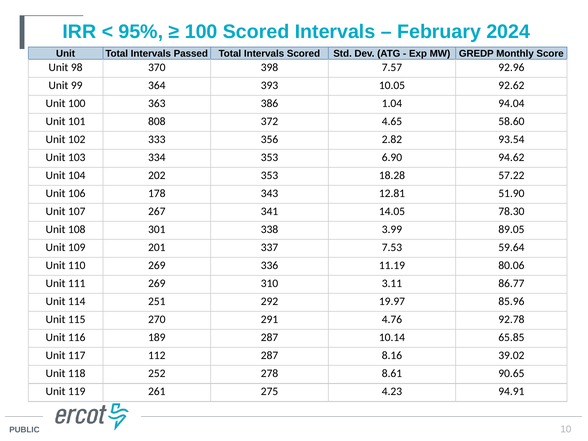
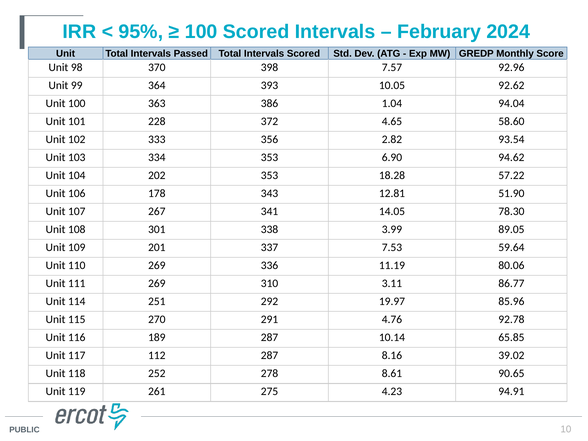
808: 808 -> 228 (157, 121)
